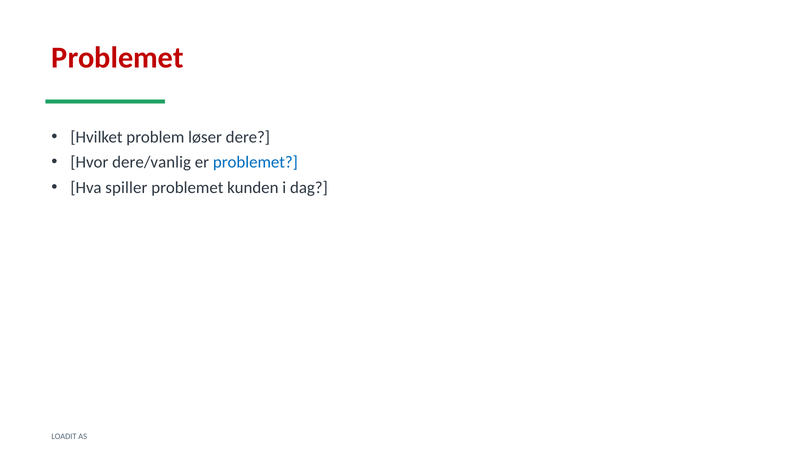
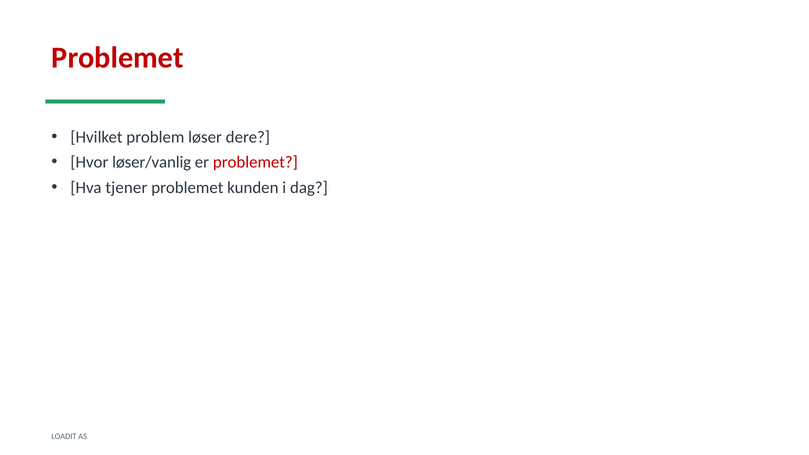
dere/vanlig: dere/vanlig -> løser/vanlig (152, 162)
problemet colour: blue -> red (255, 162)
spiller: spiller -> tjener (126, 188)
